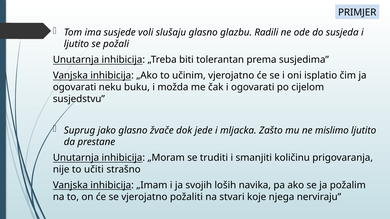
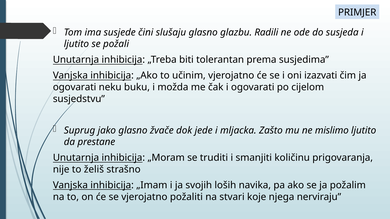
voli: voli -> čini (146, 32)
isplatio: isplatio -> izazvati (321, 76)
učiti: učiti -> želiš (94, 170)
